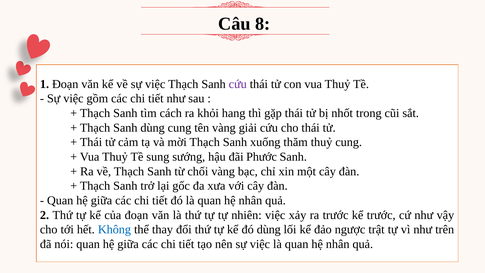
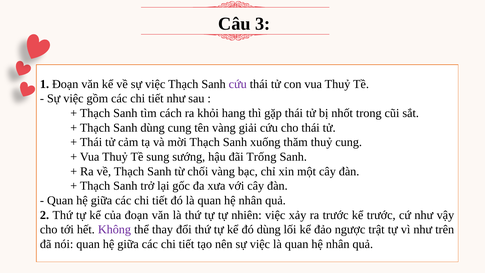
8: 8 -> 3 (263, 24)
Phước: Phước -> Trống (261, 157)
Không colour: blue -> purple (114, 229)
